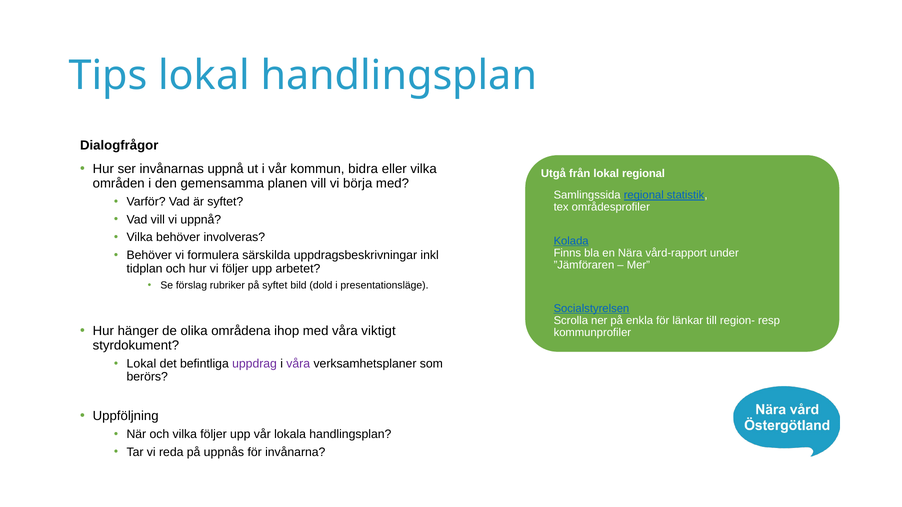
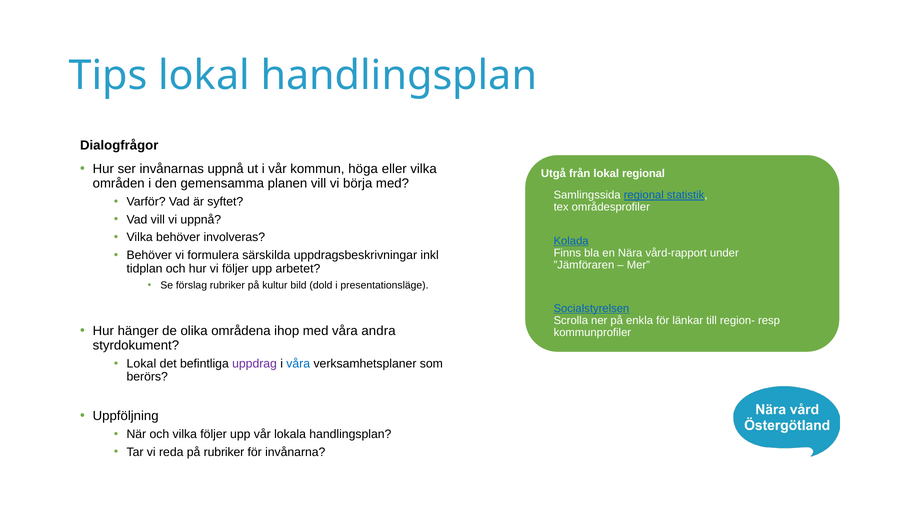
bidra: bidra -> höga (363, 169)
på syftet: syftet -> kultur (275, 286)
viktigt: viktigt -> andra (379, 331)
våra colour: purple -> blue (298, 364)
på uppnås: uppnås -> rubriker (224, 452)
